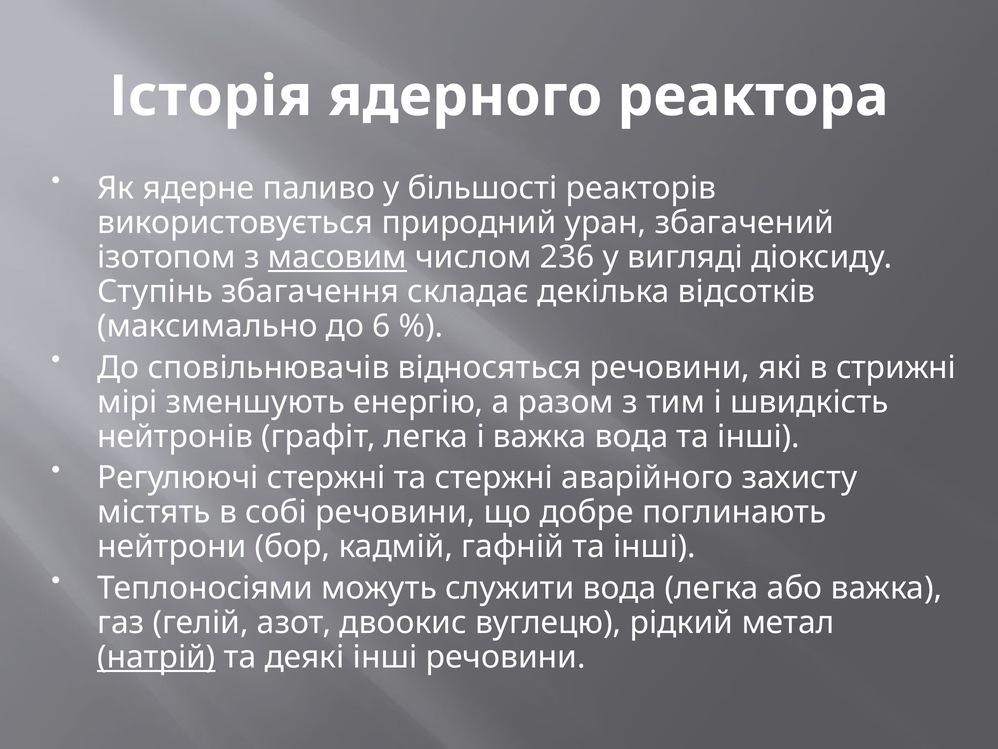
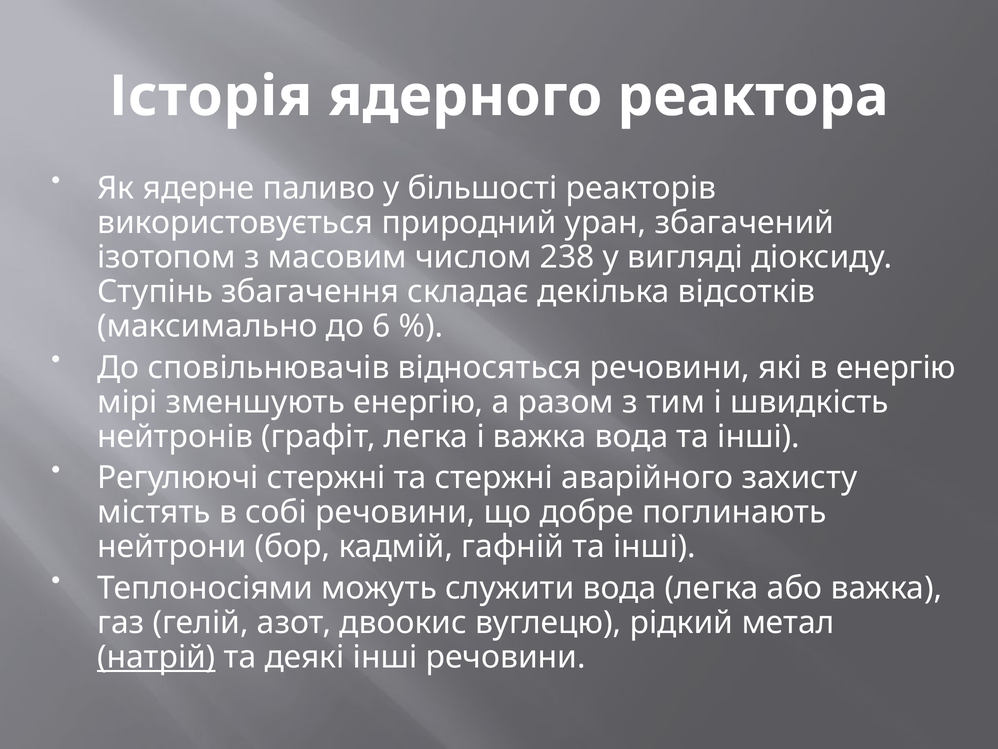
масовим underline: present -> none (337, 257)
236: 236 -> 238 (567, 257)
в стрижні: стрижні -> енергію (896, 367)
